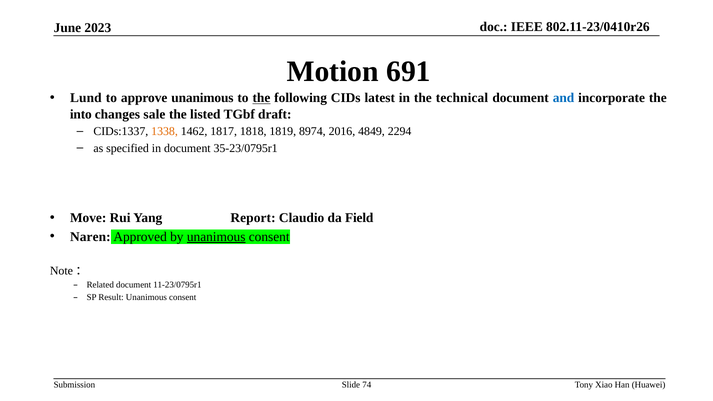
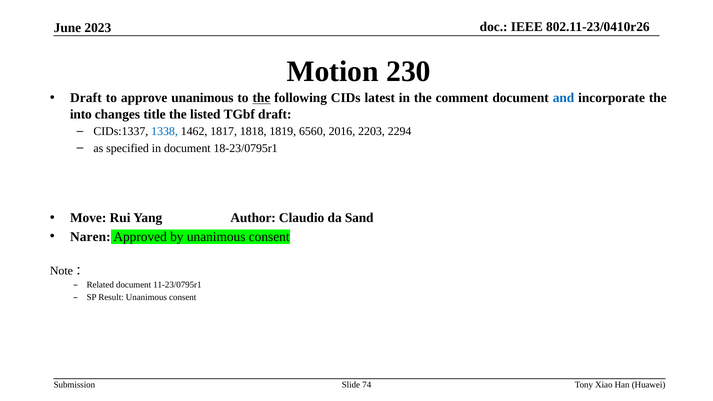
691: 691 -> 230 (408, 72)
Lund: Lund -> Draft (86, 98)
technical: technical -> comment (462, 98)
sale: sale -> title (155, 114)
1338 colour: orange -> blue (165, 132)
8974: 8974 -> 6560 (312, 132)
4849: 4849 -> 2203 (371, 132)
35-23/0795r1: 35-23/0795r1 -> 18-23/0795r1 (246, 148)
Report: Report -> Author (253, 218)
Field: Field -> Sand (359, 218)
unanimous underline: present -> none (216, 237)
